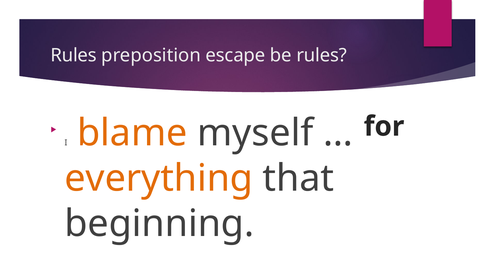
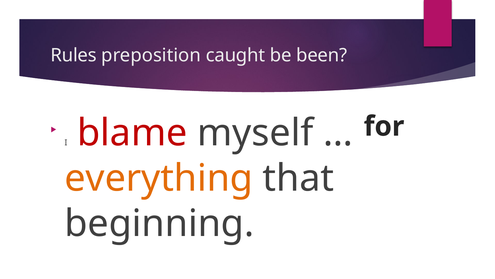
escape: escape -> caught (235, 55)
be rules: rules -> been (322, 55)
blame colour: orange -> red (132, 133)
